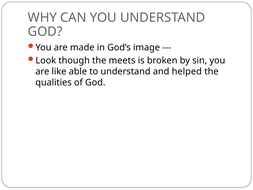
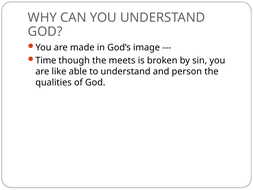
Look: Look -> Time (46, 60)
helped: helped -> person (187, 71)
